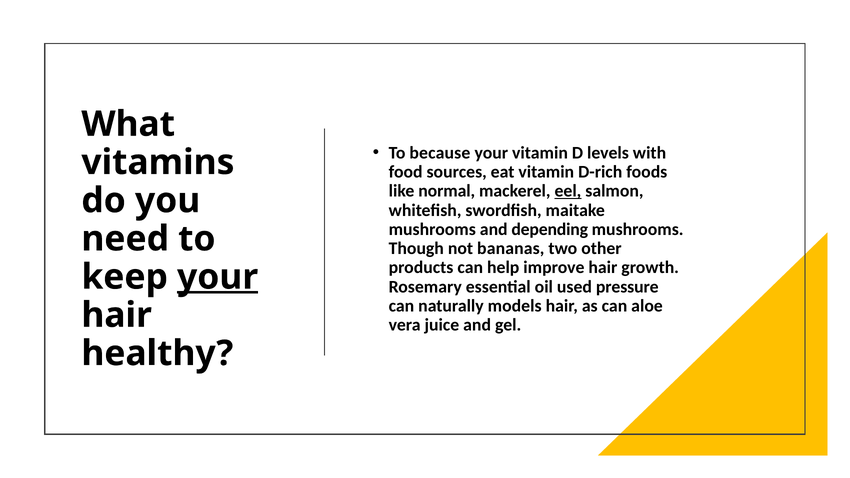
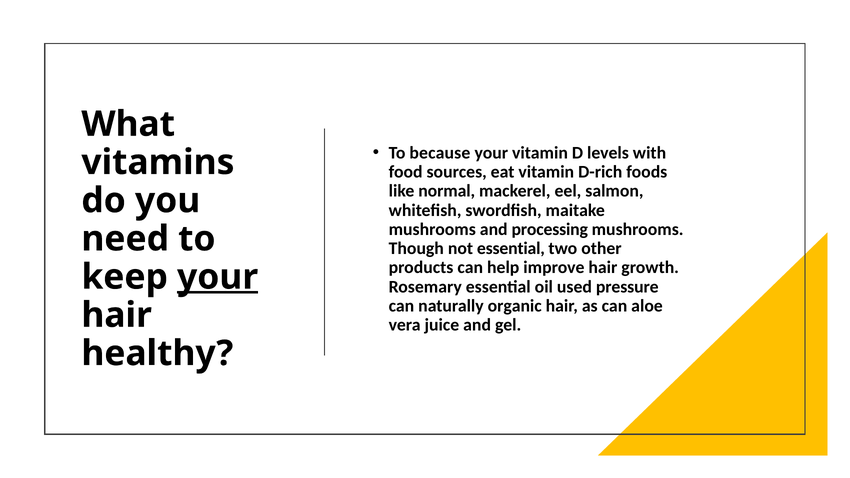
eel underline: present -> none (568, 191)
depending: depending -> processing (550, 229)
not bananas: bananas -> essential (511, 249)
models: models -> organic (515, 306)
